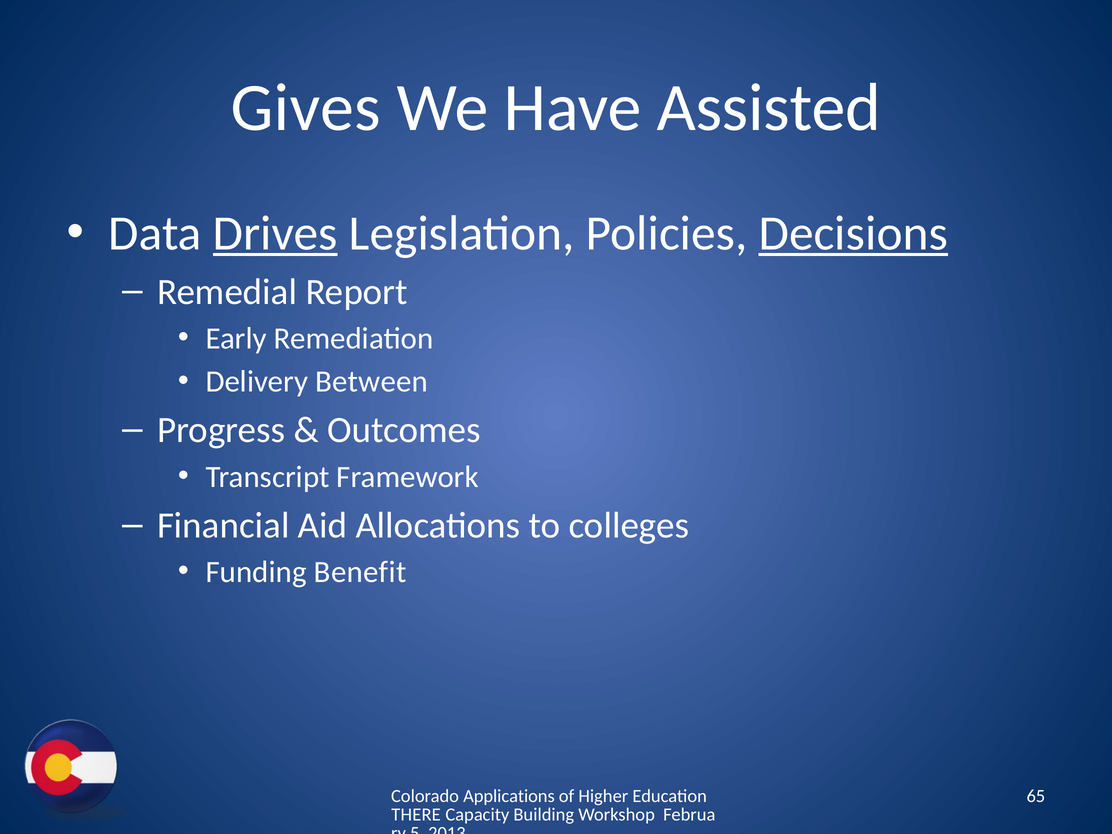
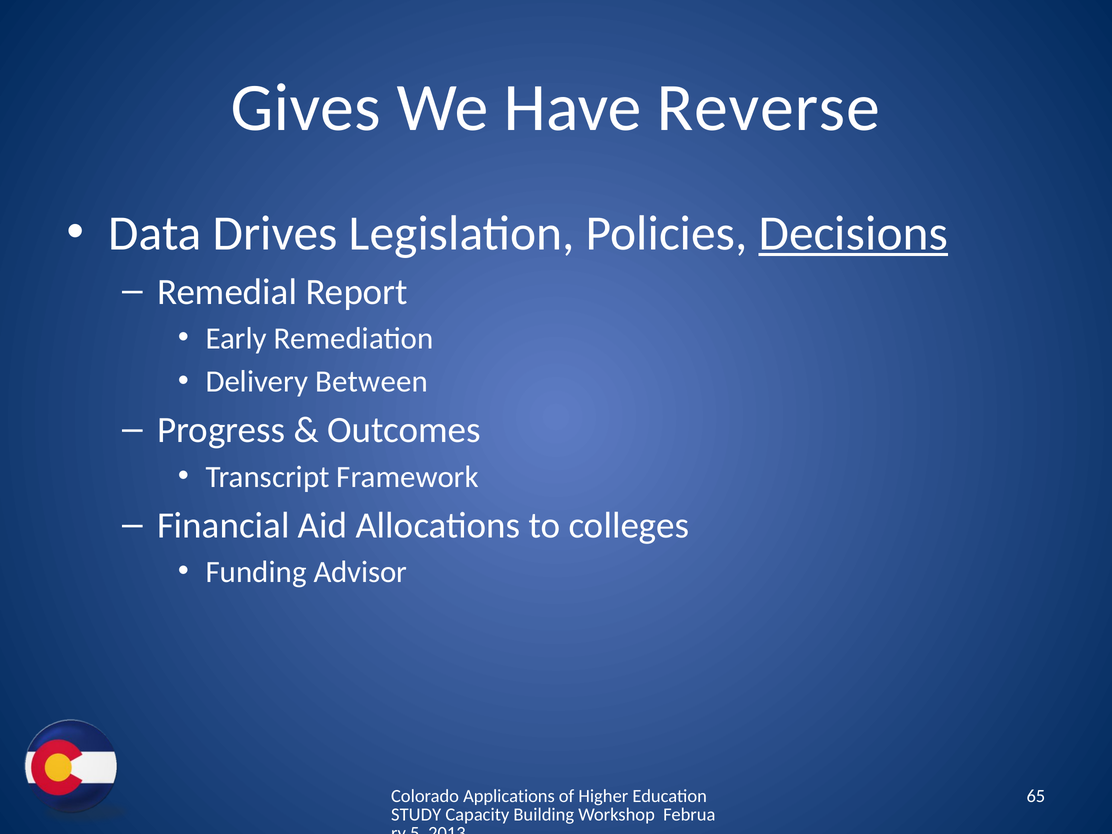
Assisted: Assisted -> Reverse (768, 108)
Drives underline: present -> none (275, 233)
Benefit: Benefit -> Advisor (360, 572)
THERE: THERE -> STUDY (416, 815)
